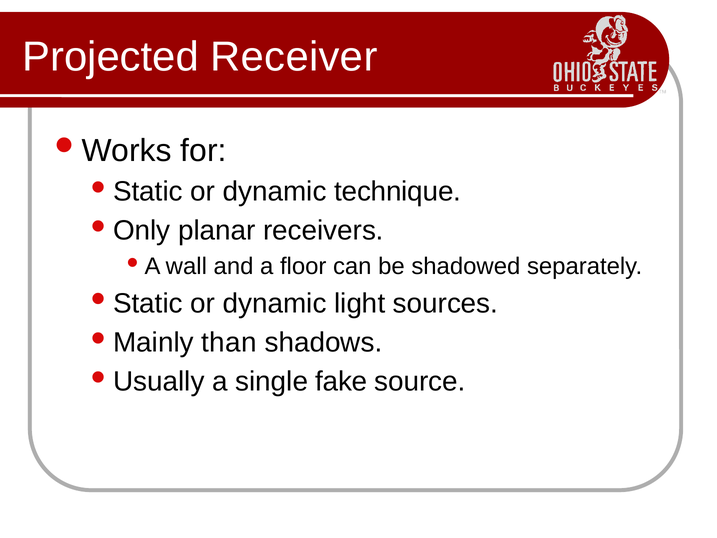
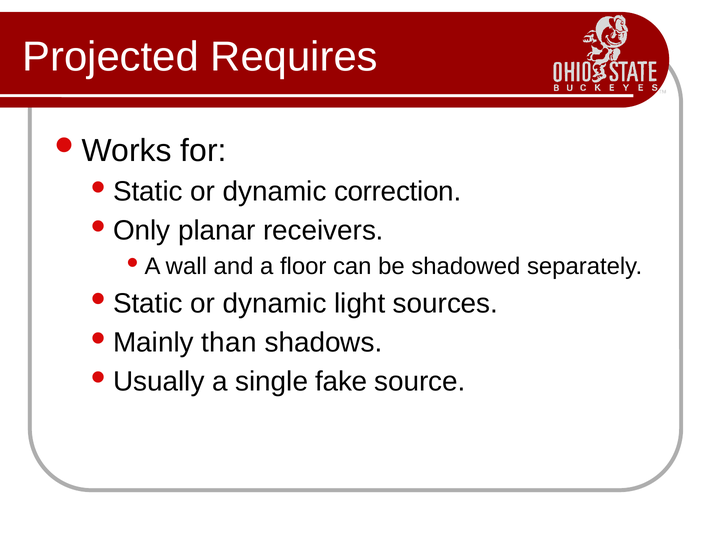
Receiver: Receiver -> Requires (294, 57)
technique: technique -> correction (398, 192)
